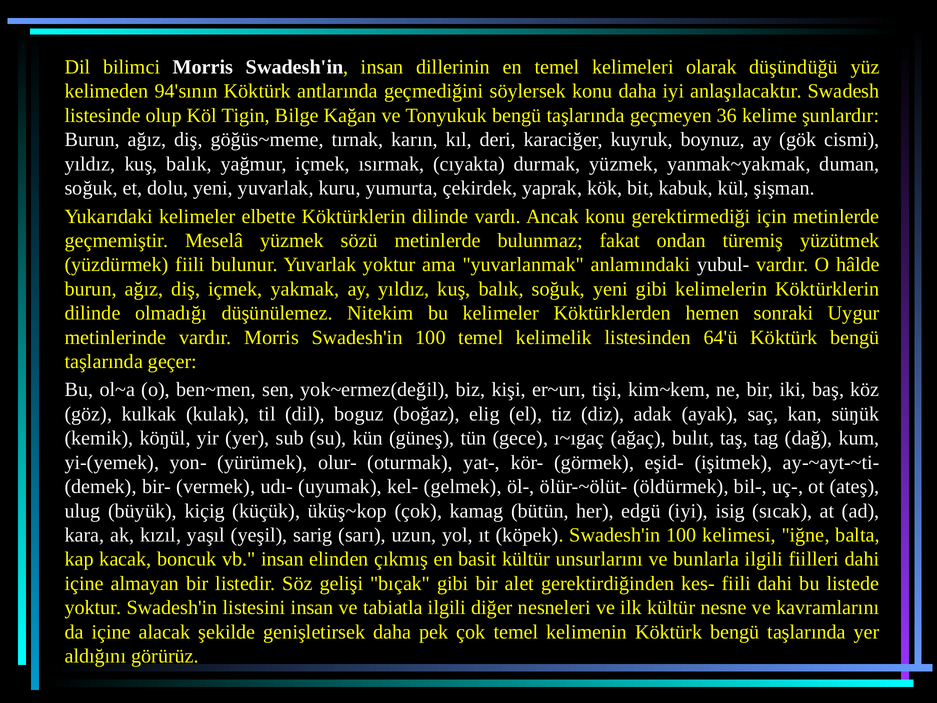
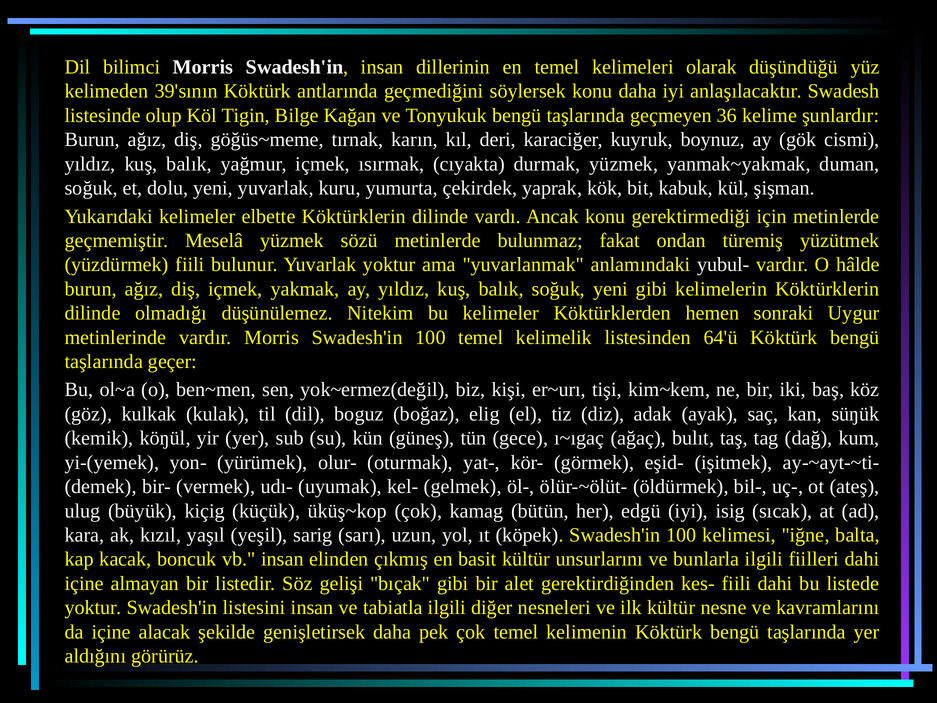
94'sının: 94'sının -> 39'sının (186, 91)
